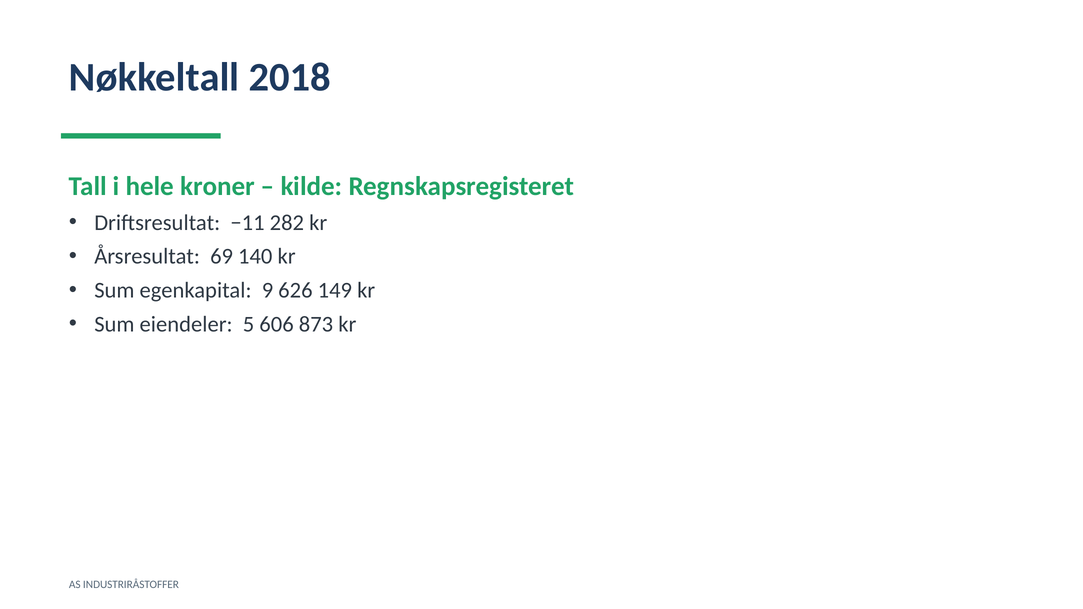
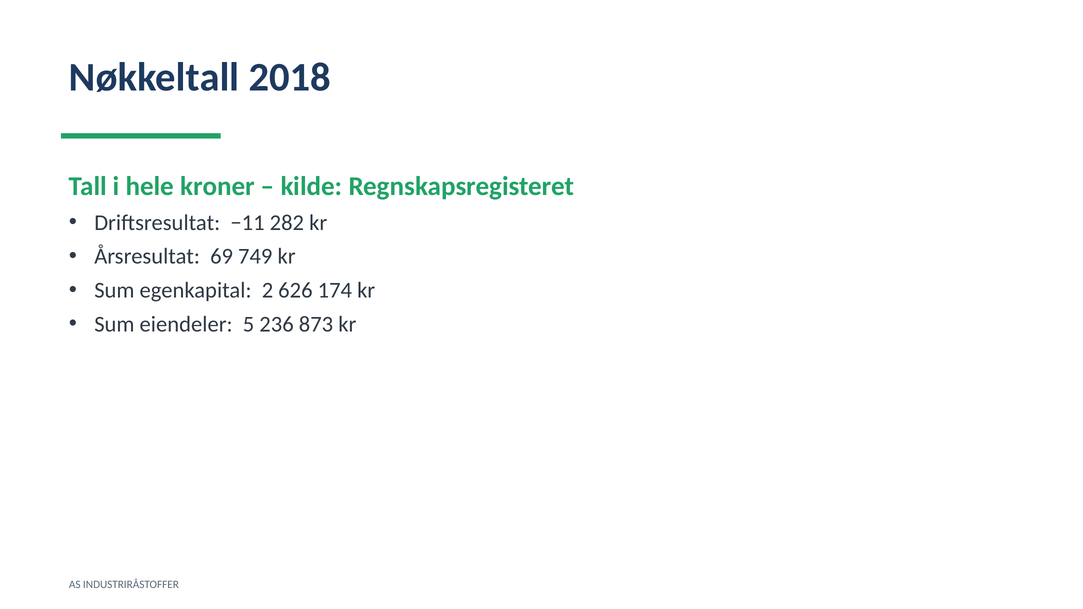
140: 140 -> 749 (255, 257)
9: 9 -> 2 (267, 290)
149: 149 -> 174 (335, 290)
606: 606 -> 236 (277, 324)
